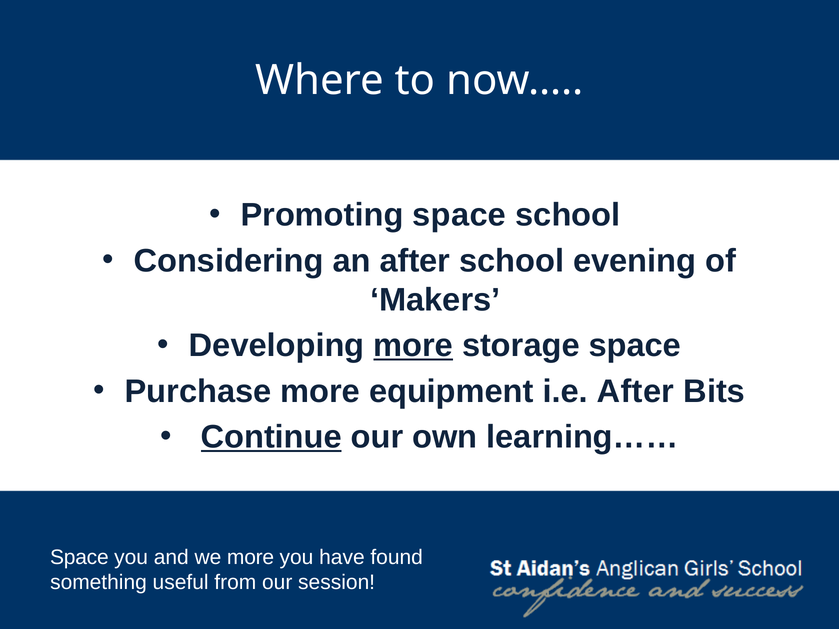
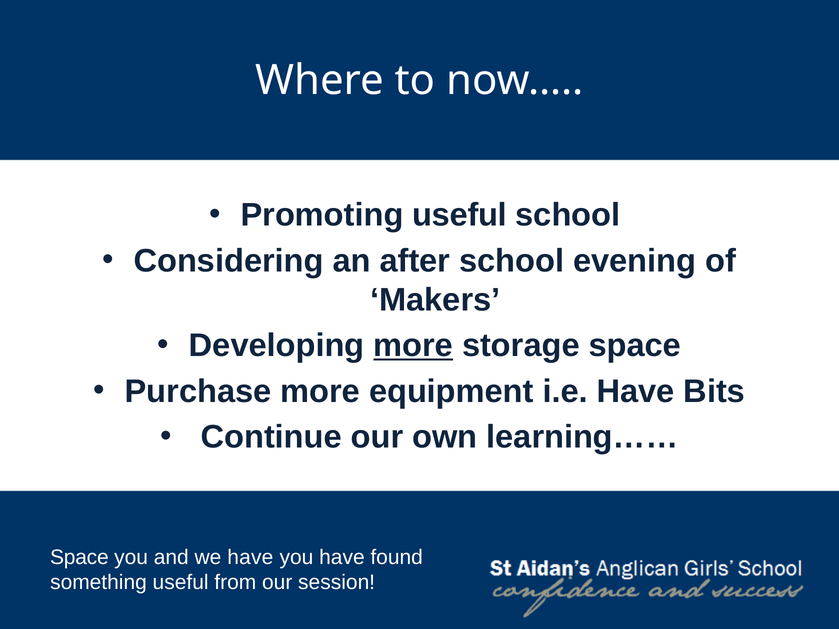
Promoting space: space -> useful (460, 215)
i.e After: After -> Have (636, 391)
Continue underline: present -> none (271, 437)
we more: more -> have (250, 557)
